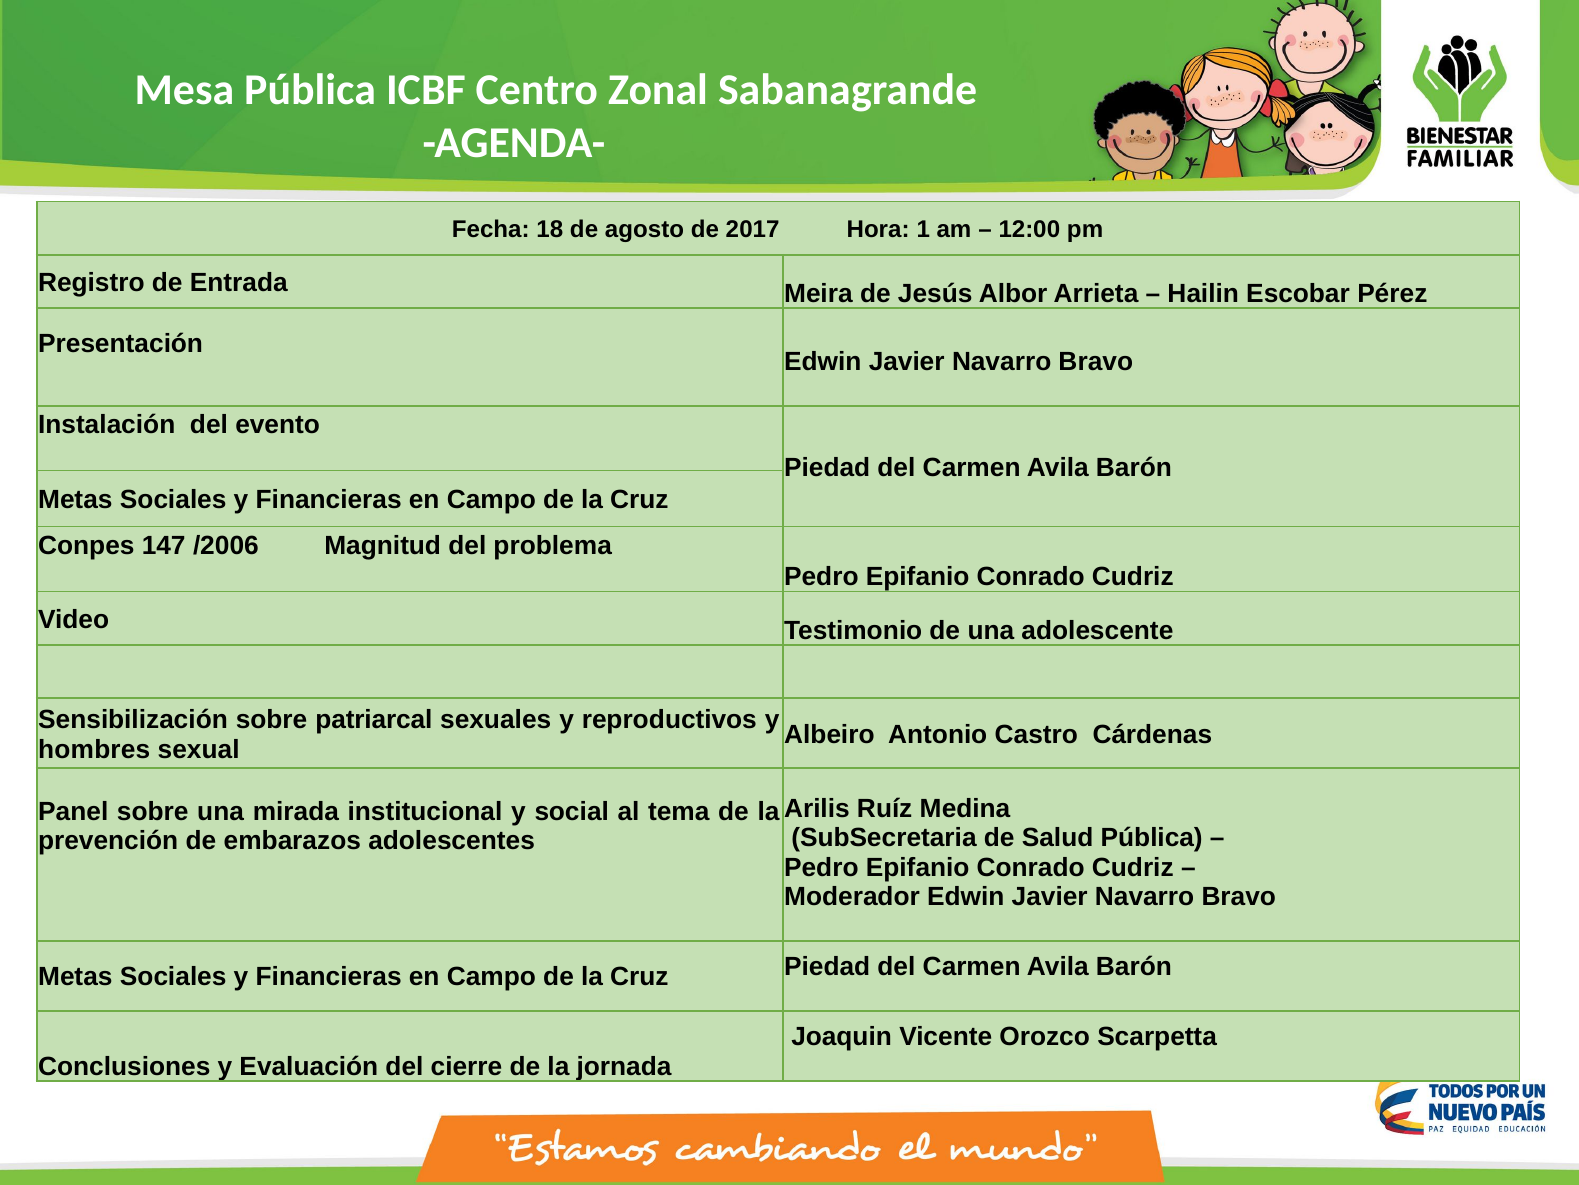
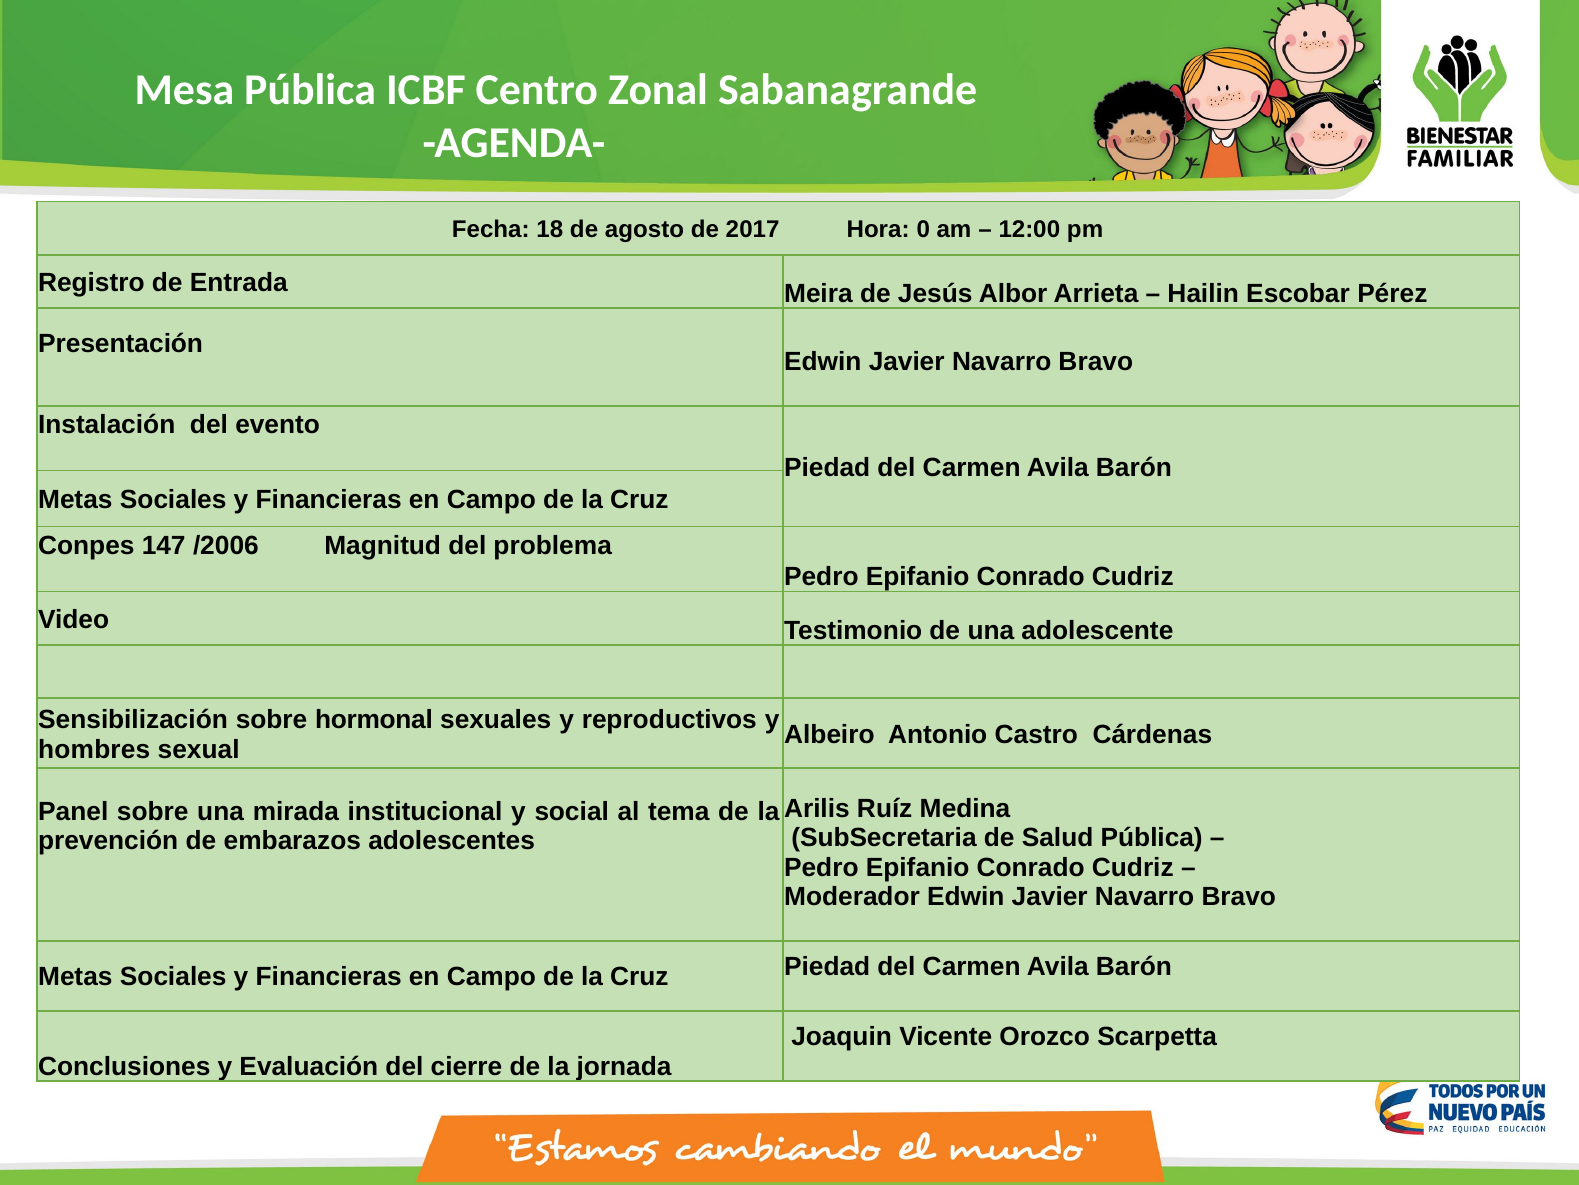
1: 1 -> 0 (923, 229)
patriarcal: patriarcal -> hormonal (374, 719)
